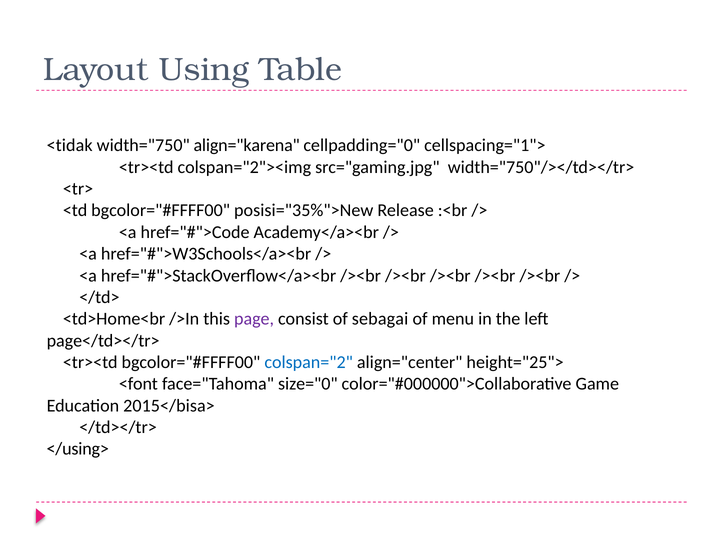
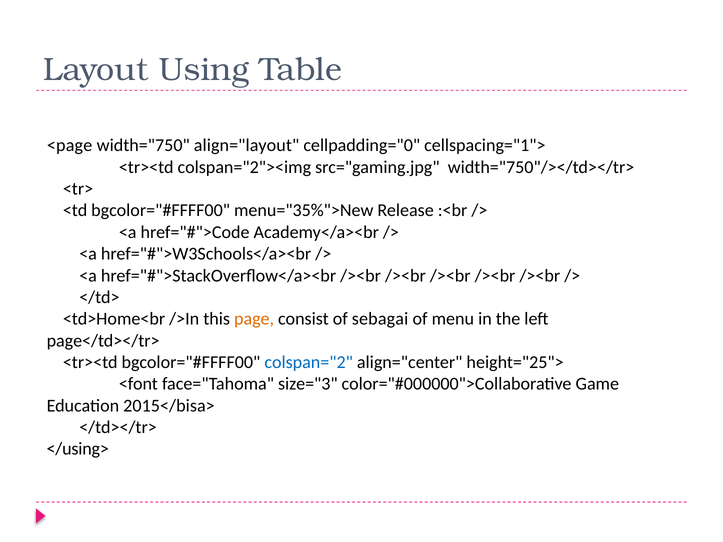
<tidak: <tidak -> <page (70, 146)
align="karena: align="karena -> align="layout (247, 146)
posisi="35%">New: posisi="35%">New -> menu="35%">New (304, 211)
page colour: purple -> orange (254, 319)
size="0: size="0 -> size="3 (308, 384)
